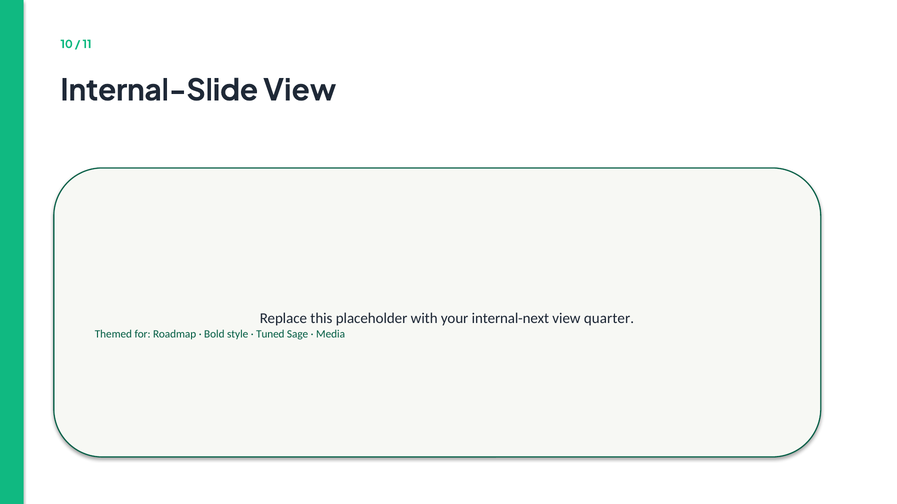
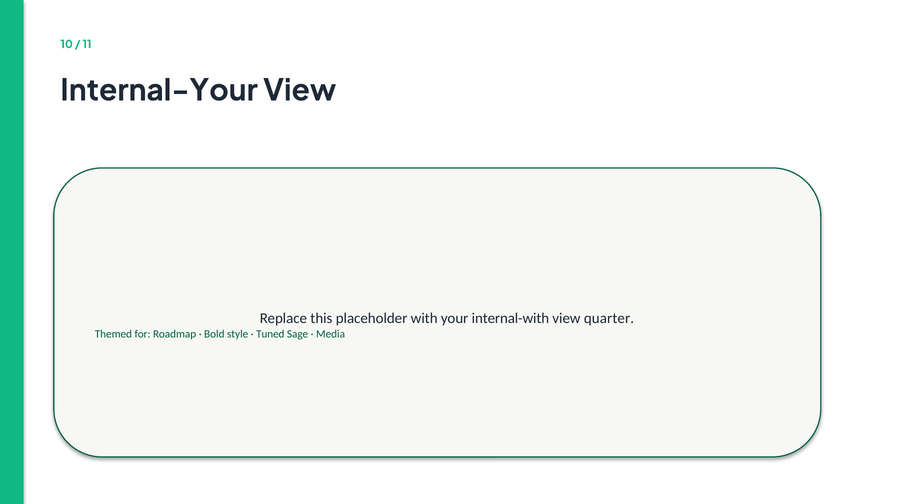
Internal-Slide: Internal-Slide -> Internal-Your (159, 91)
internal-next: internal-next -> internal-with (510, 319)
